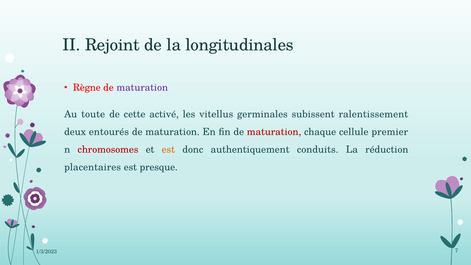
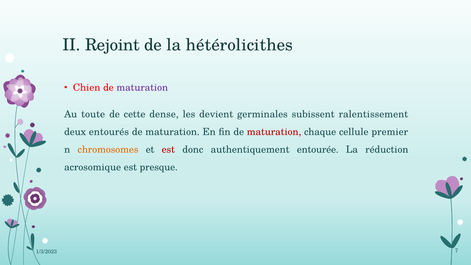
longitudinales: longitudinales -> hétérolicithes (239, 45)
Règne: Règne -> Chien (87, 88)
activé: activé -> dense (164, 114)
vitellus: vitellus -> devient (216, 114)
chromosomes colour: red -> orange (108, 150)
est colour: orange -> red (168, 150)
conduits: conduits -> entourée (318, 150)
placentaires: placentaires -> acrosomique (93, 167)
